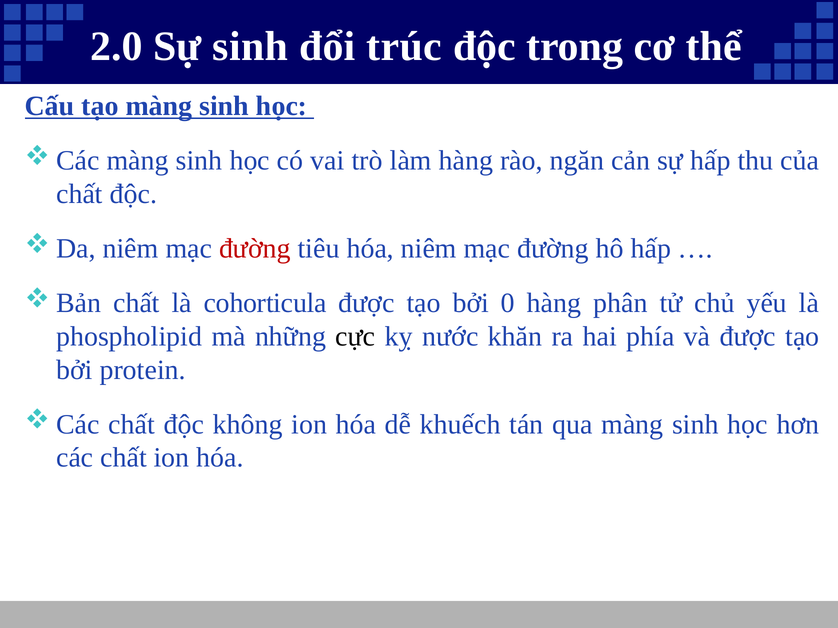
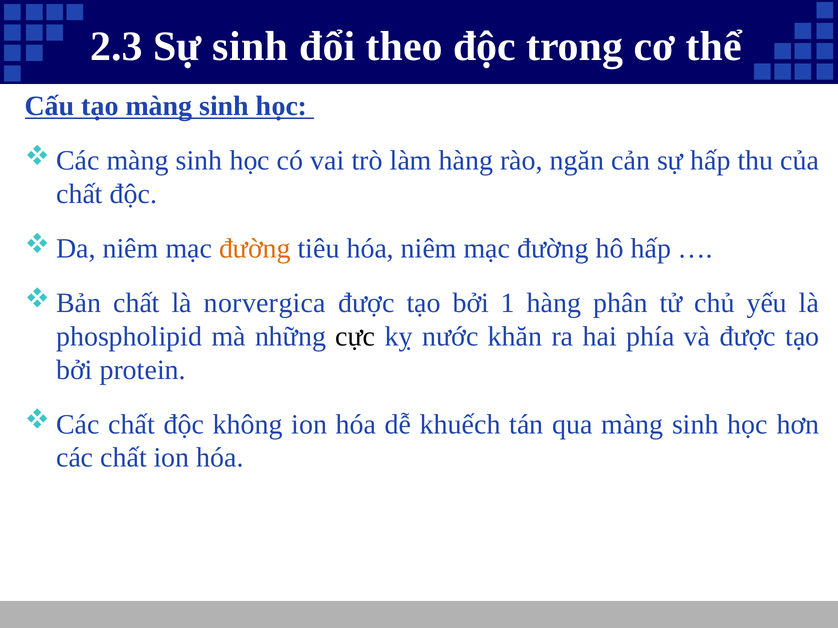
2.0: 2.0 -> 2.3 (117, 47)
trúc: trúc -> theo (404, 47)
đường colour: red -> orange (255, 249)
cohorticula: cohorticula -> norvergica (265, 303)
0: 0 -> 1 (508, 303)
